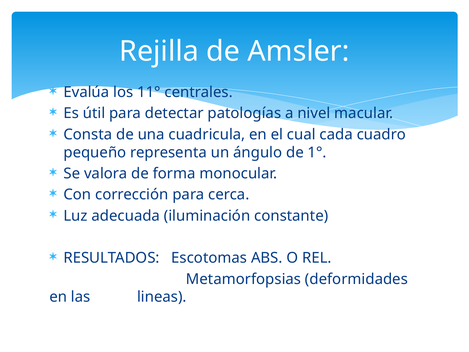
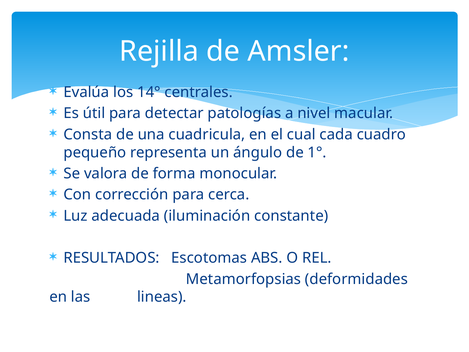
11°: 11° -> 14° (149, 92)
